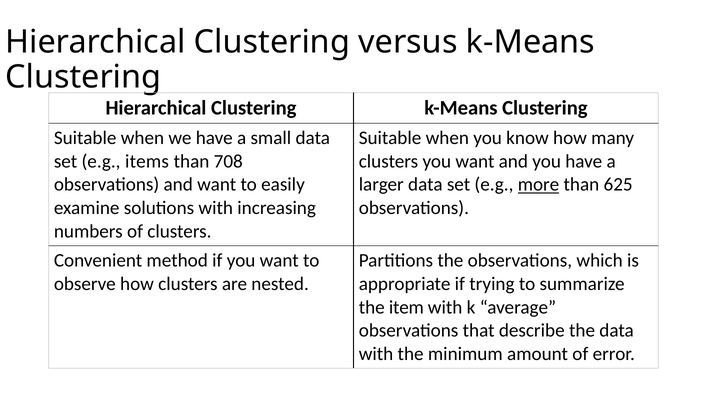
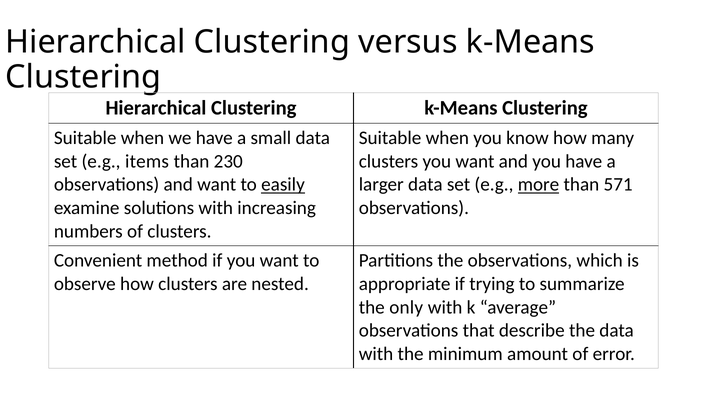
708: 708 -> 230 (228, 161)
easily underline: none -> present (283, 185)
625: 625 -> 571 (618, 185)
item: item -> only (406, 307)
